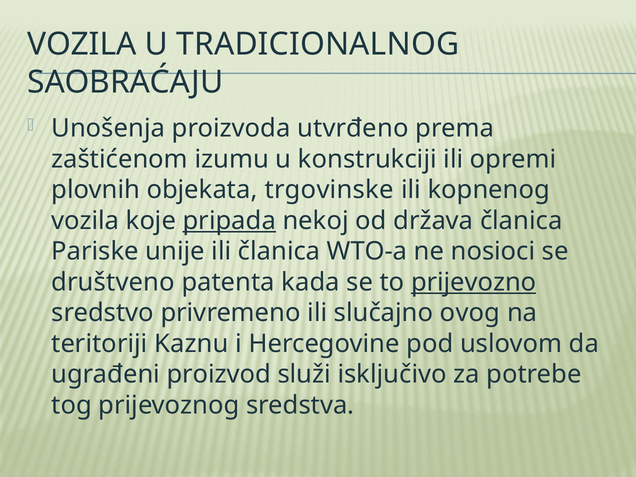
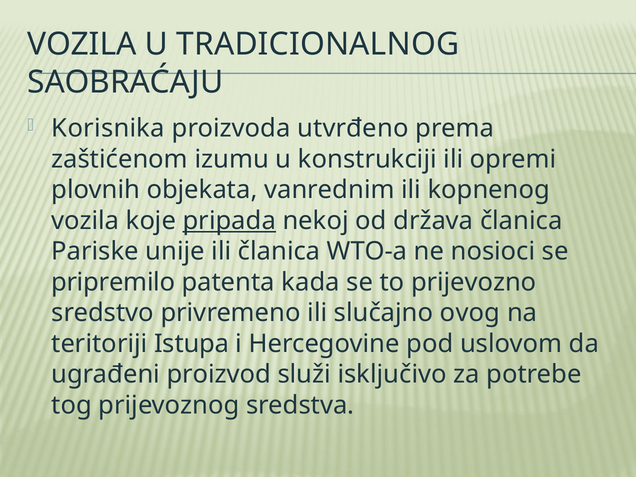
Unošenja: Unošenja -> Korisnika (108, 128)
trgovinske: trgovinske -> vanrednim (329, 190)
društveno: društveno -> pripremilo (113, 282)
prijevozno underline: present -> none (474, 282)
Kaznu: Kaznu -> Istupa (192, 344)
